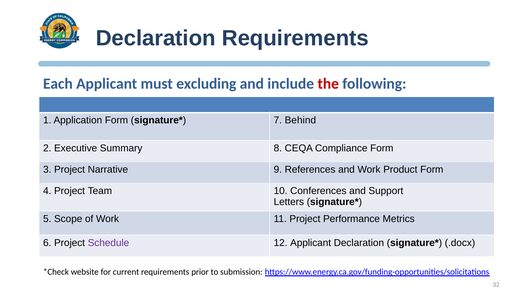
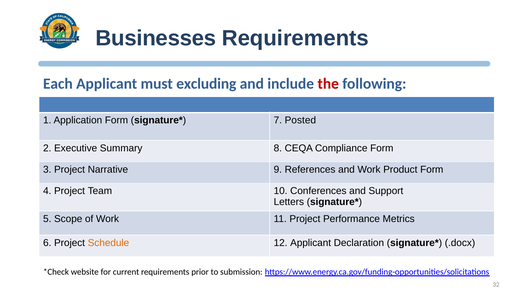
Declaration: Declaration -> Businesses (156, 38)
Behind: Behind -> Posted (300, 120)
Schedule colour: purple -> orange (108, 243)
